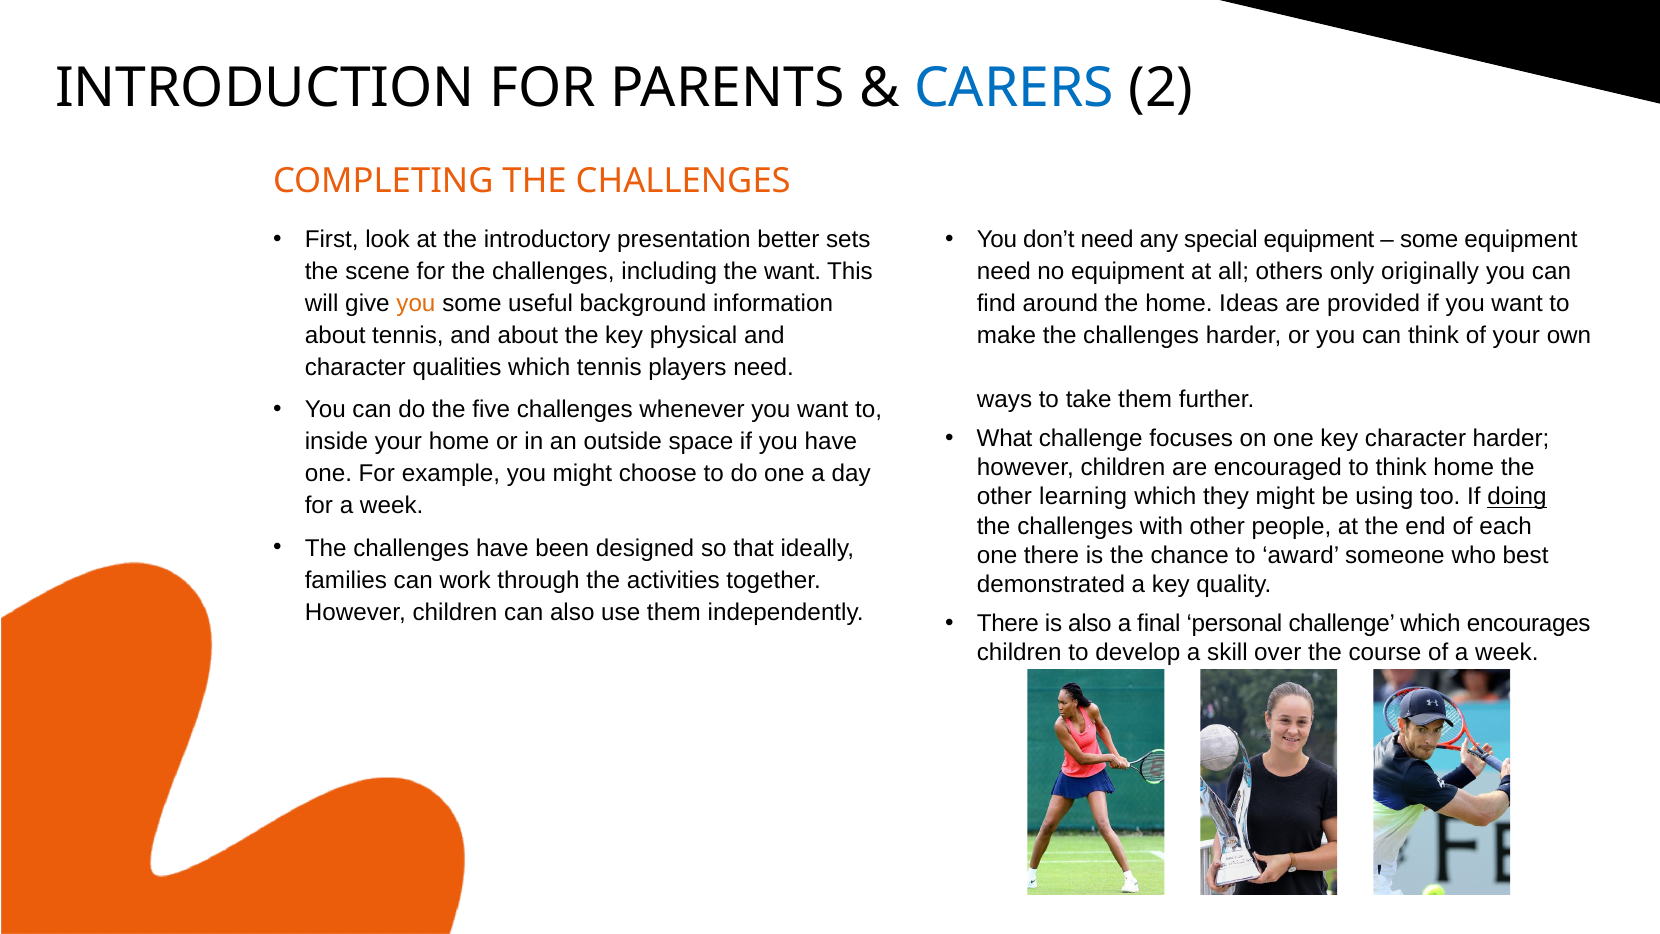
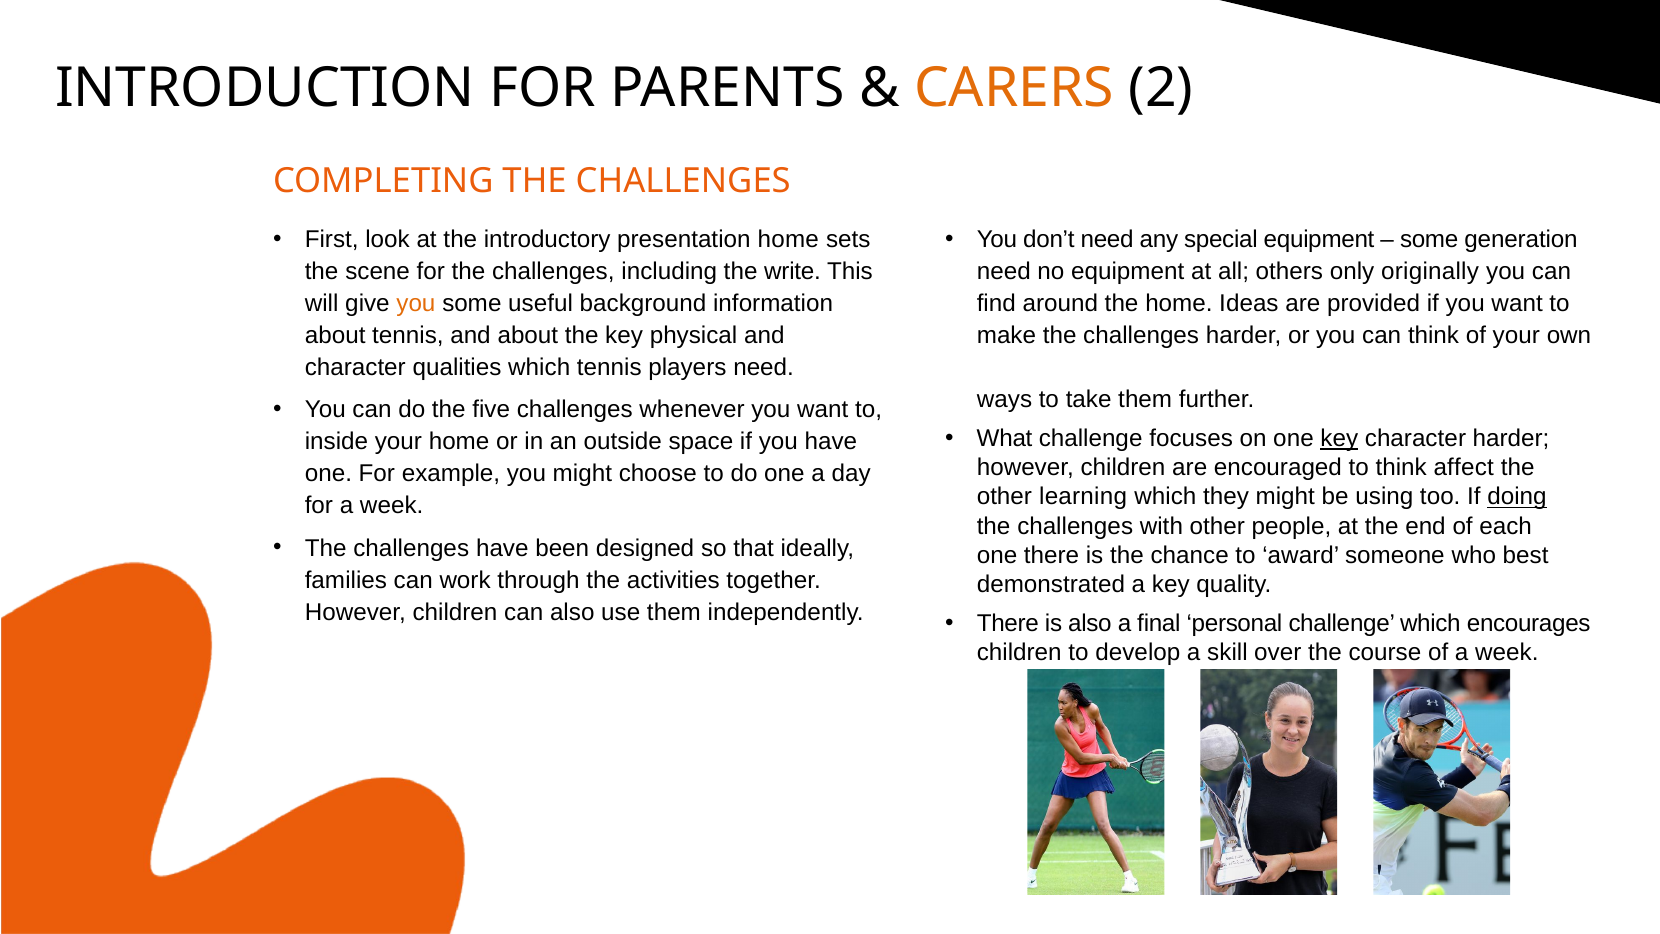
CARERS colour: blue -> orange (1014, 88)
some equipment: equipment -> generation (1521, 239)
presentation better: better -> home (788, 240)
the want: want -> write (793, 272)
key underline: none -> present (1339, 439)
think home: home -> affect (1464, 468)
